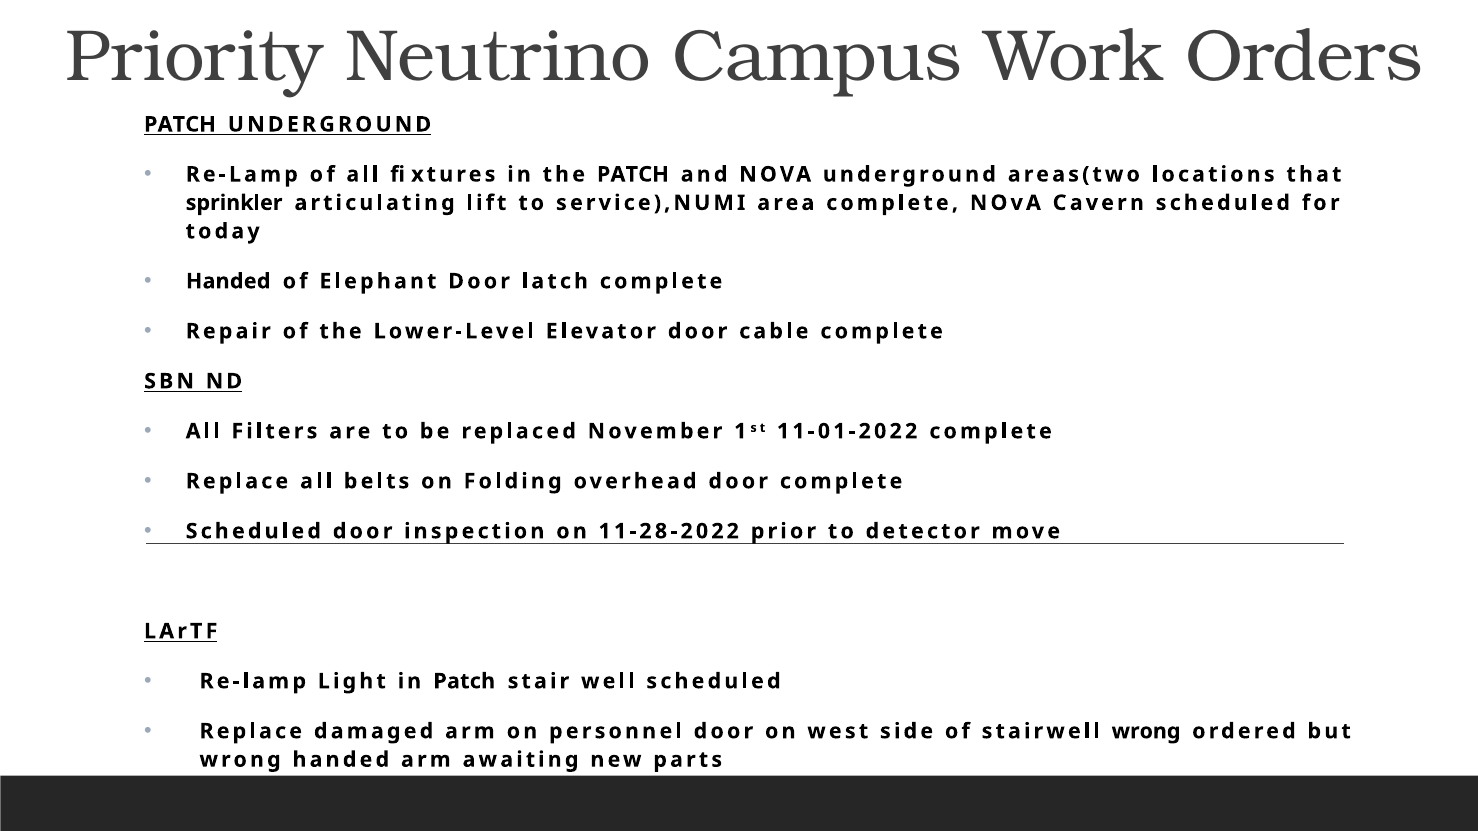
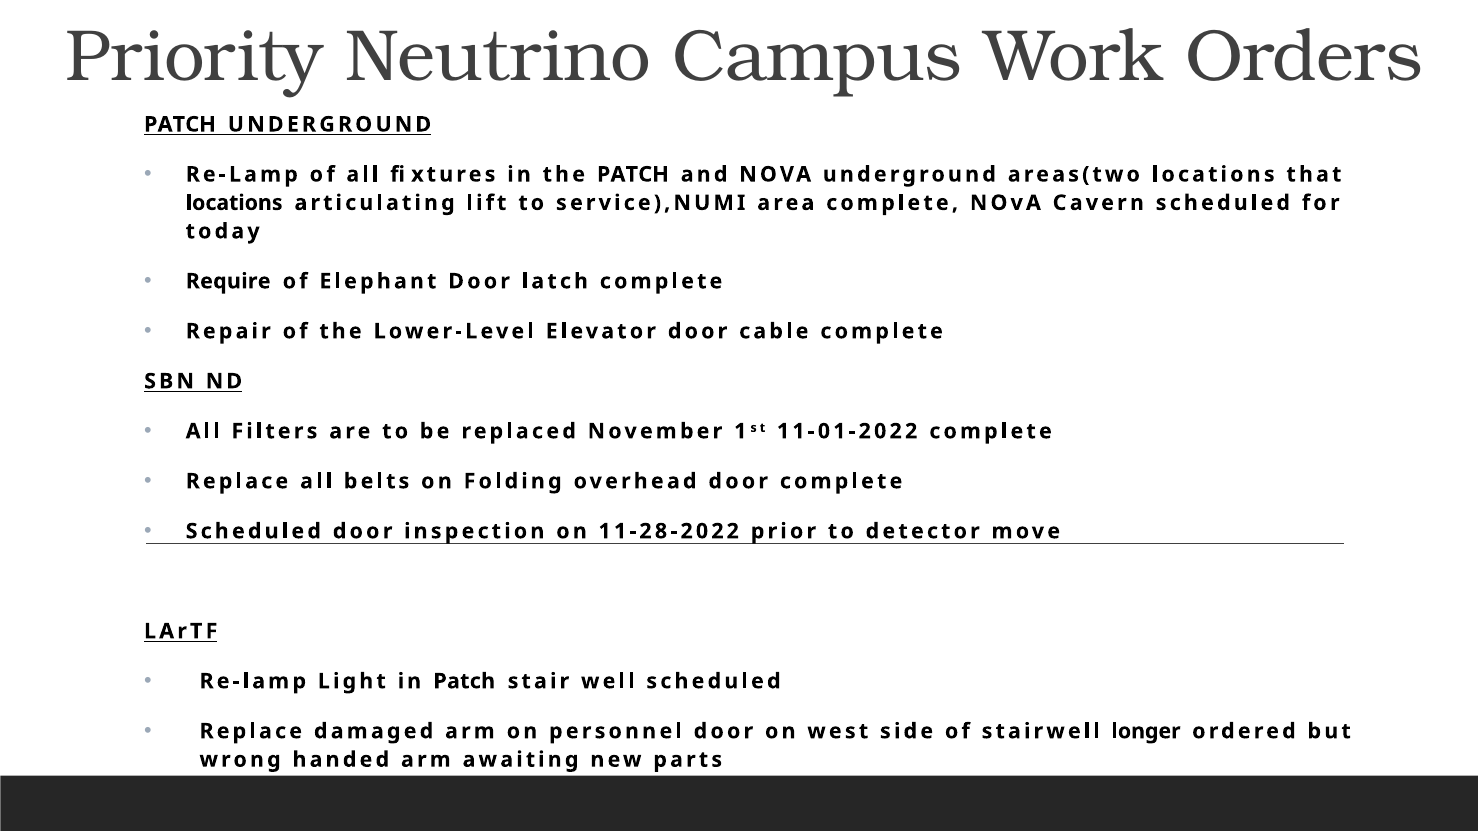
sprinkler: sprinkler -> locations (234, 203)
Handed: Handed -> Require (228, 281)
stairwell wrong: wrong -> longer (1146, 732)
